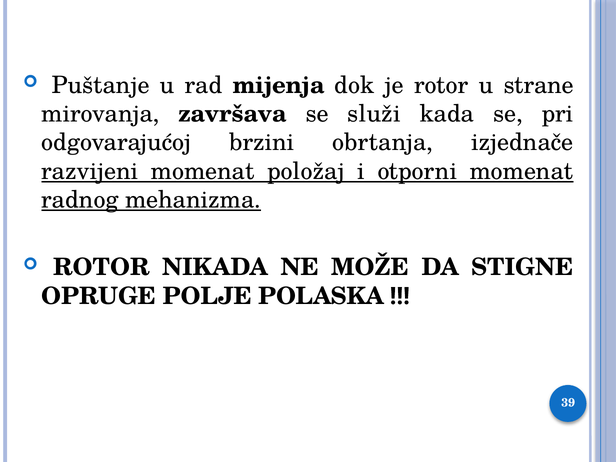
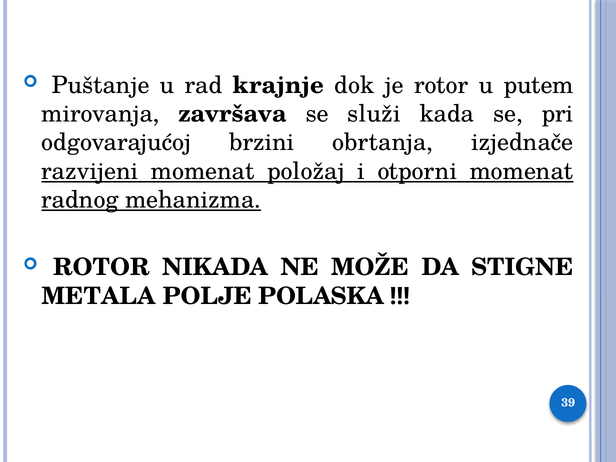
mijenja: mijenja -> krajnje (279, 85)
strane: strane -> putem (539, 85)
OPRUGE: OPRUGE -> METALA (99, 296)
